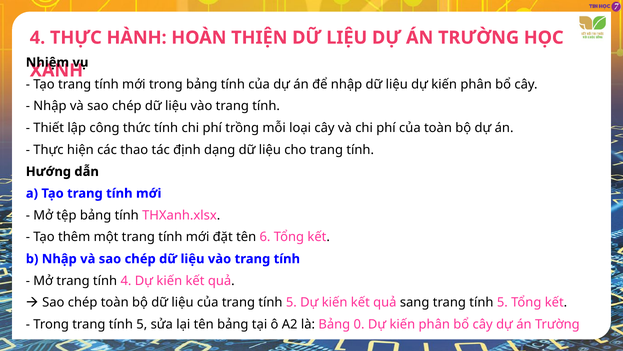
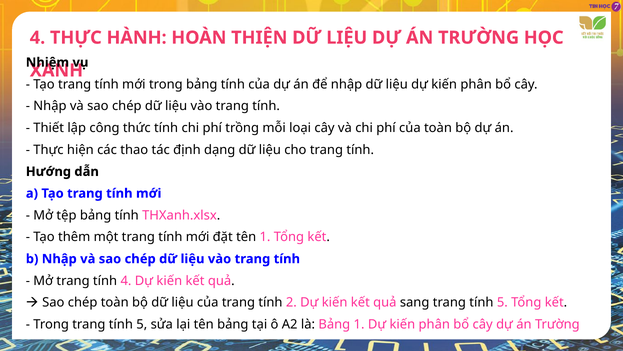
tên 6: 6 -> 1 (265, 237)
của trang tính 5: 5 -> 2 (291, 302)
Bảng 0: 0 -> 1 (359, 324)
